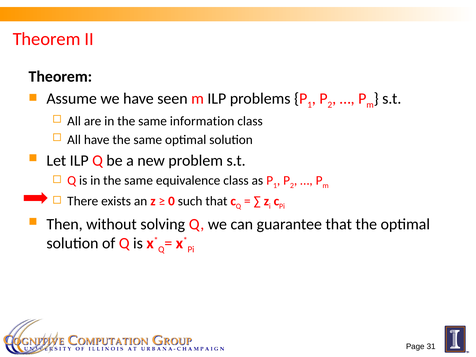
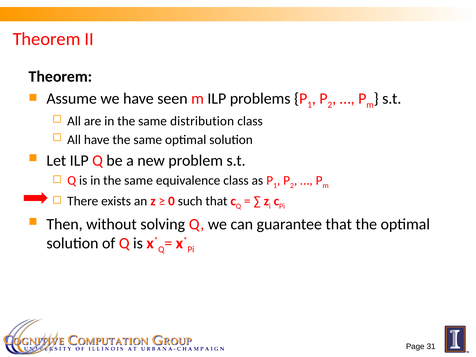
information: information -> distribution (202, 121)
